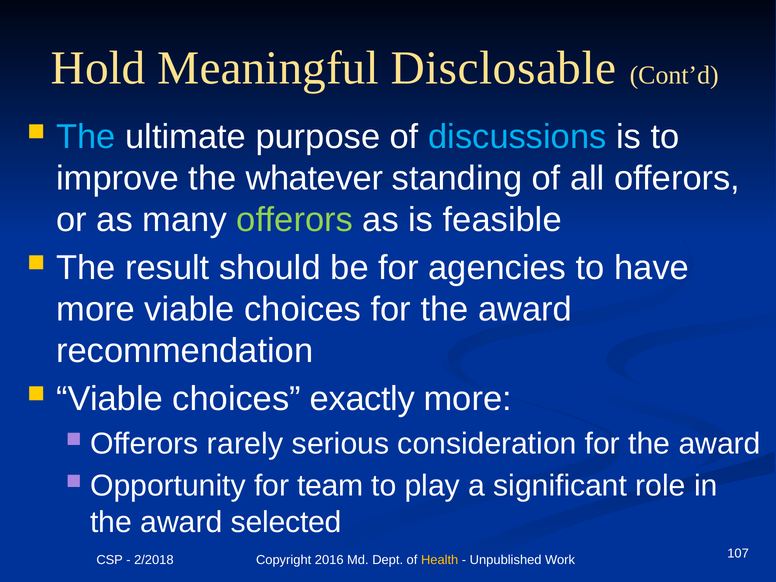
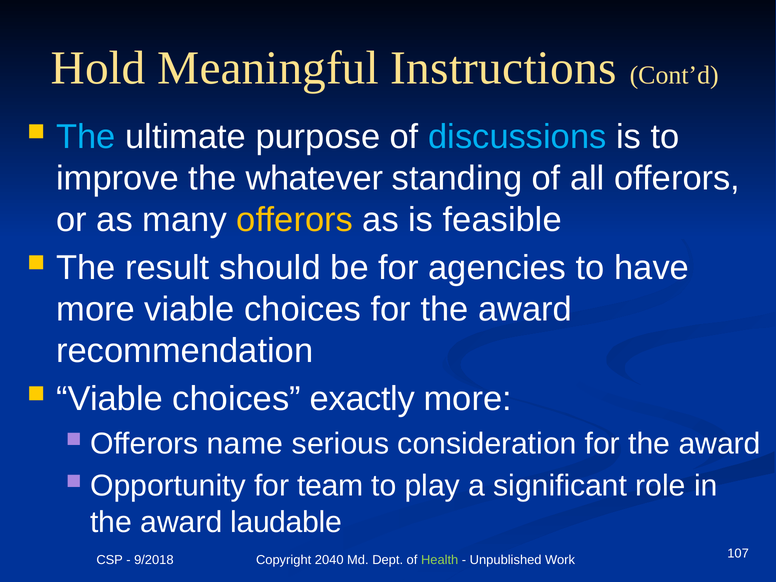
Disclosable: Disclosable -> Instructions (504, 68)
offerors colour: light green -> yellow (295, 220)
rarely: rarely -> name (245, 444)
selected: selected -> laudable (286, 522)
2/2018: 2/2018 -> 9/2018 (154, 560)
2016: 2016 -> 2040 (329, 560)
Health colour: yellow -> light green (440, 560)
